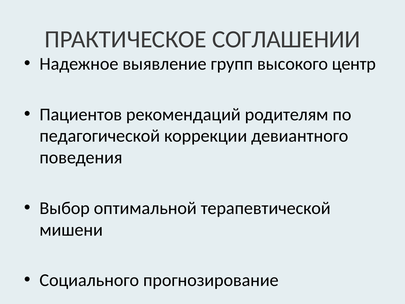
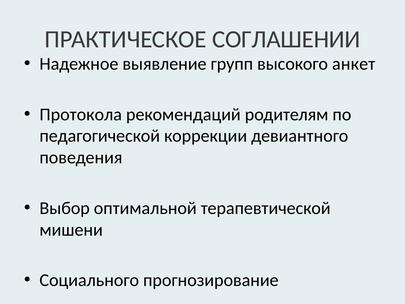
центр: центр -> анкет (354, 64)
Пациентов: Пациентов -> Протокола (81, 114)
